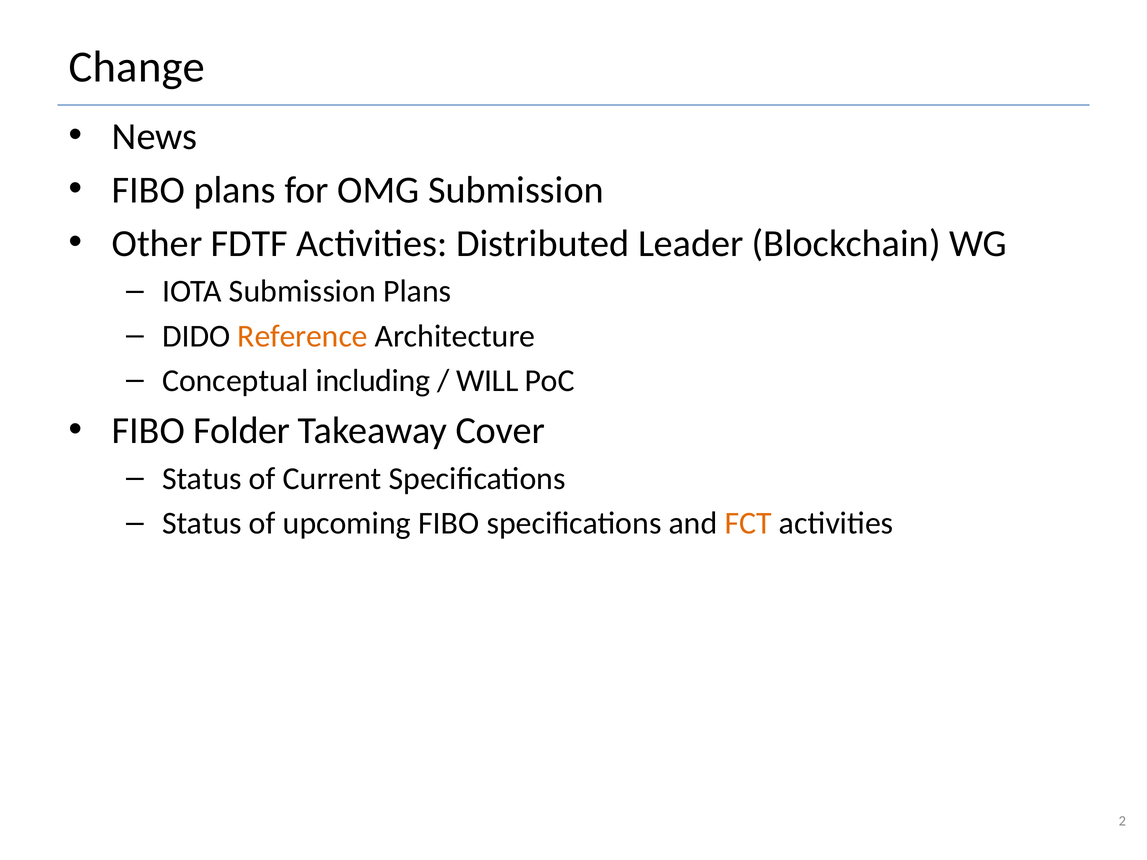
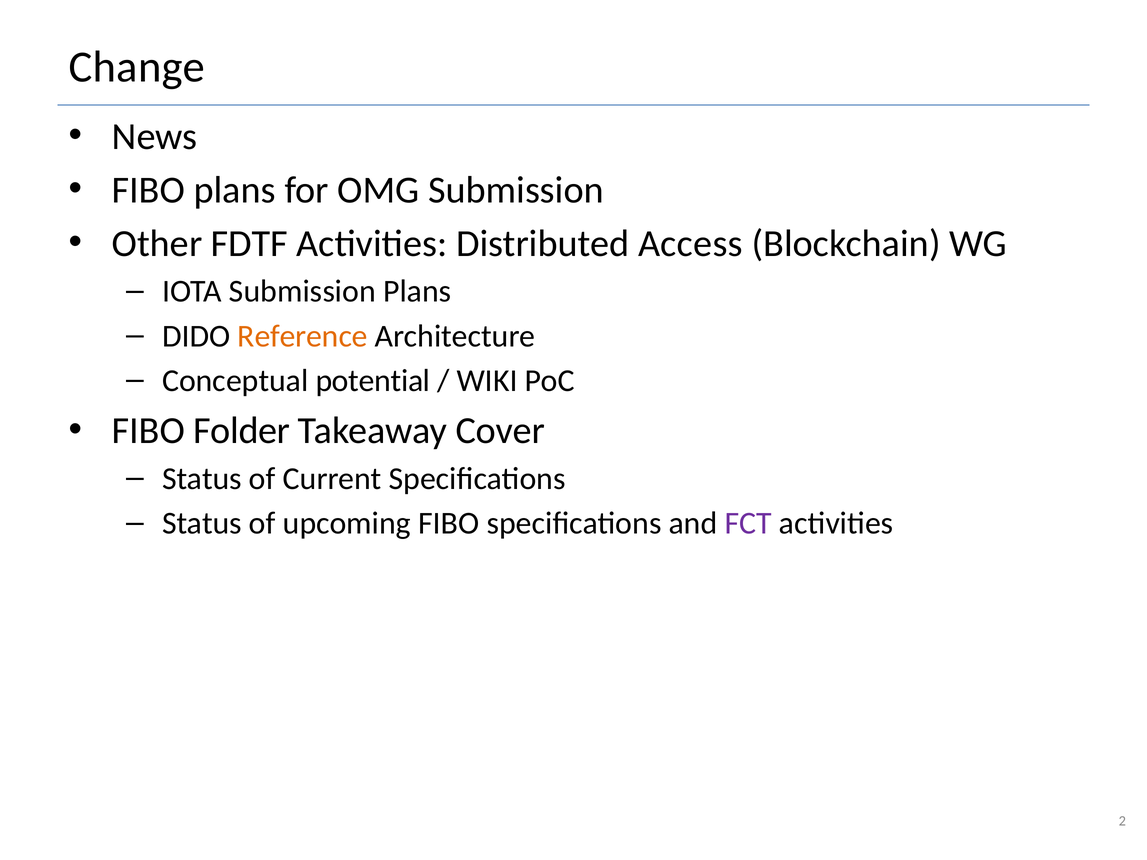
Leader: Leader -> Access (690, 244)
including: including -> potential (373, 381)
WILL: WILL -> WIKI (487, 381)
FCT colour: orange -> purple (748, 523)
